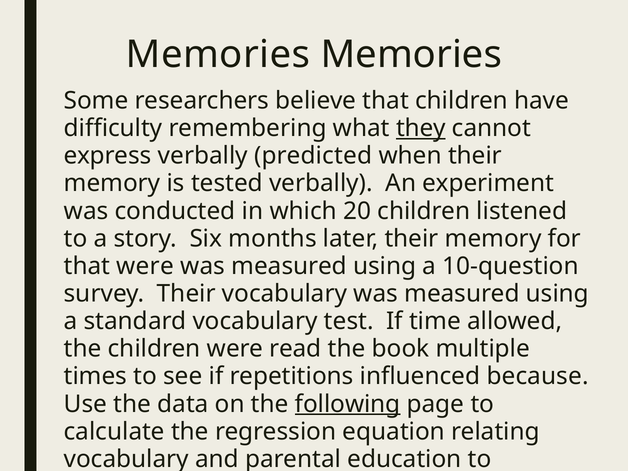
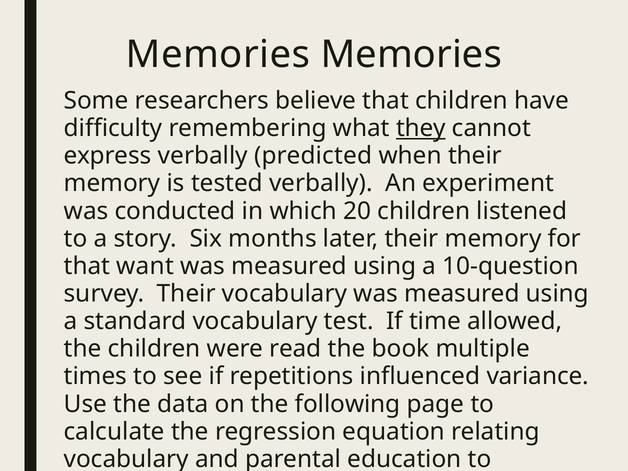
that were: were -> want (145, 266)
because: because -> variance (538, 376)
following underline: present -> none (348, 404)
